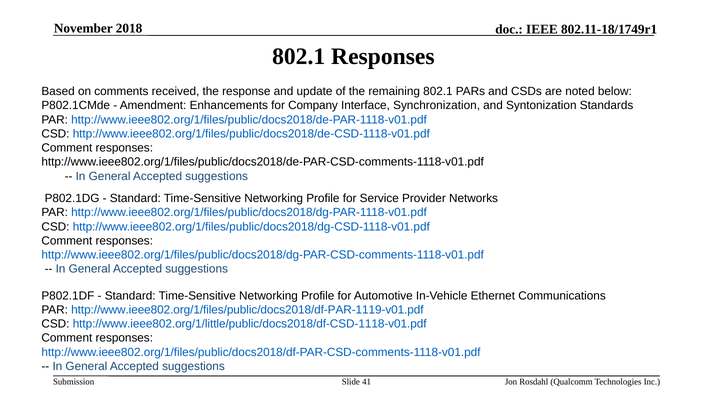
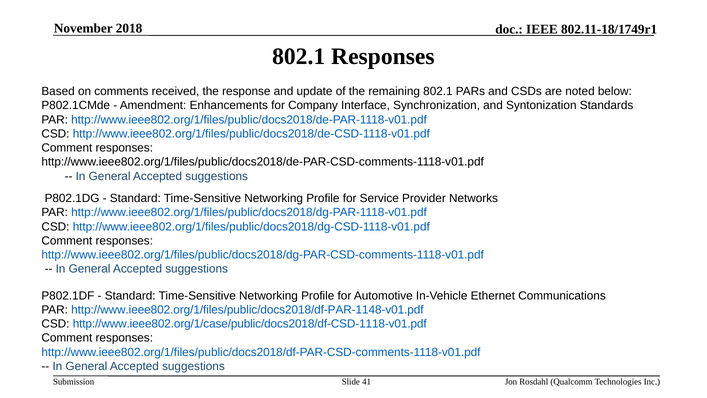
http://www.ieee802.org/1/files/public/docs2018/df-PAR-1119-v01.pdf: http://www.ieee802.org/1/files/public/docs2018/df-PAR-1119-v01.pdf -> http://www.ieee802.org/1/files/public/docs2018/df-PAR-1148-v01.pdf (247, 310)
http://www.ieee802.org/1/little/public/docs2018/df-CSD-1118-v01.pdf: http://www.ieee802.org/1/little/public/docs2018/df-CSD-1118-v01.pdf -> http://www.ieee802.org/1/case/public/docs2018/df-CSD-1118-v01.pdf (250, 324)
